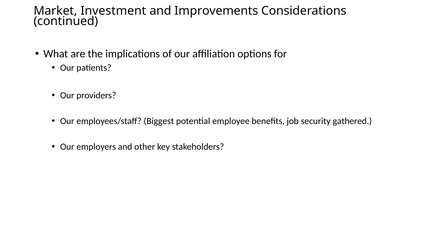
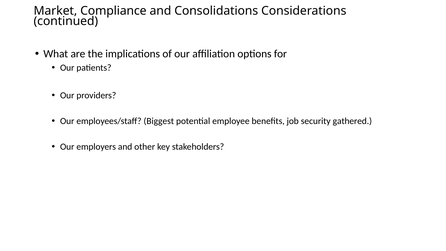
Investment: Investment -> Compliance (113, 11)
Improvements: Improvements -> Consolidations (216, 11)
